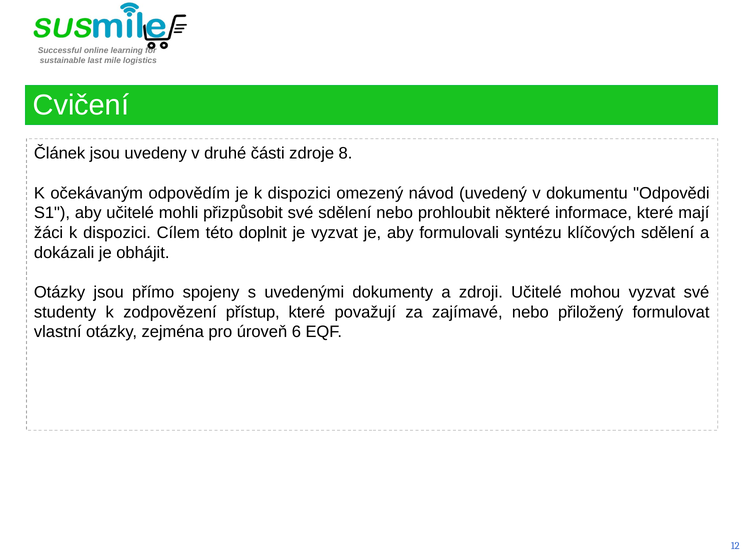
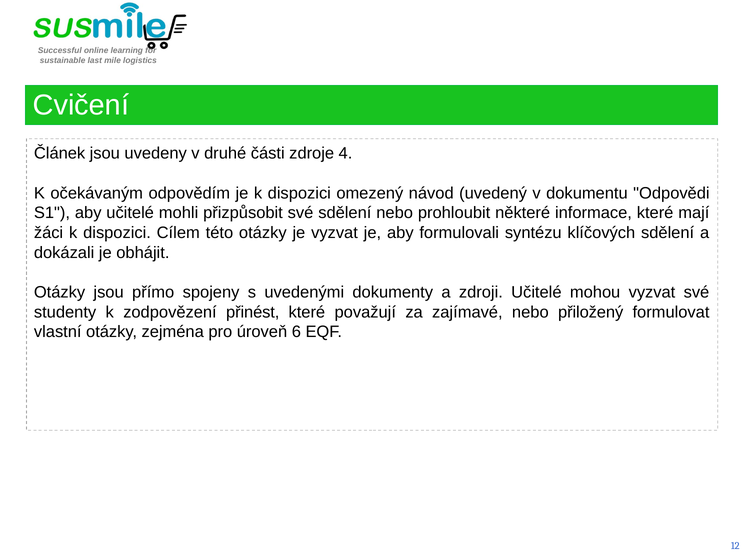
8: 8 -> 4 (346, 153)
této doplnit: doplnit -> otázky (263, 233)
přístup: přístup -> přinést (253, 312)
